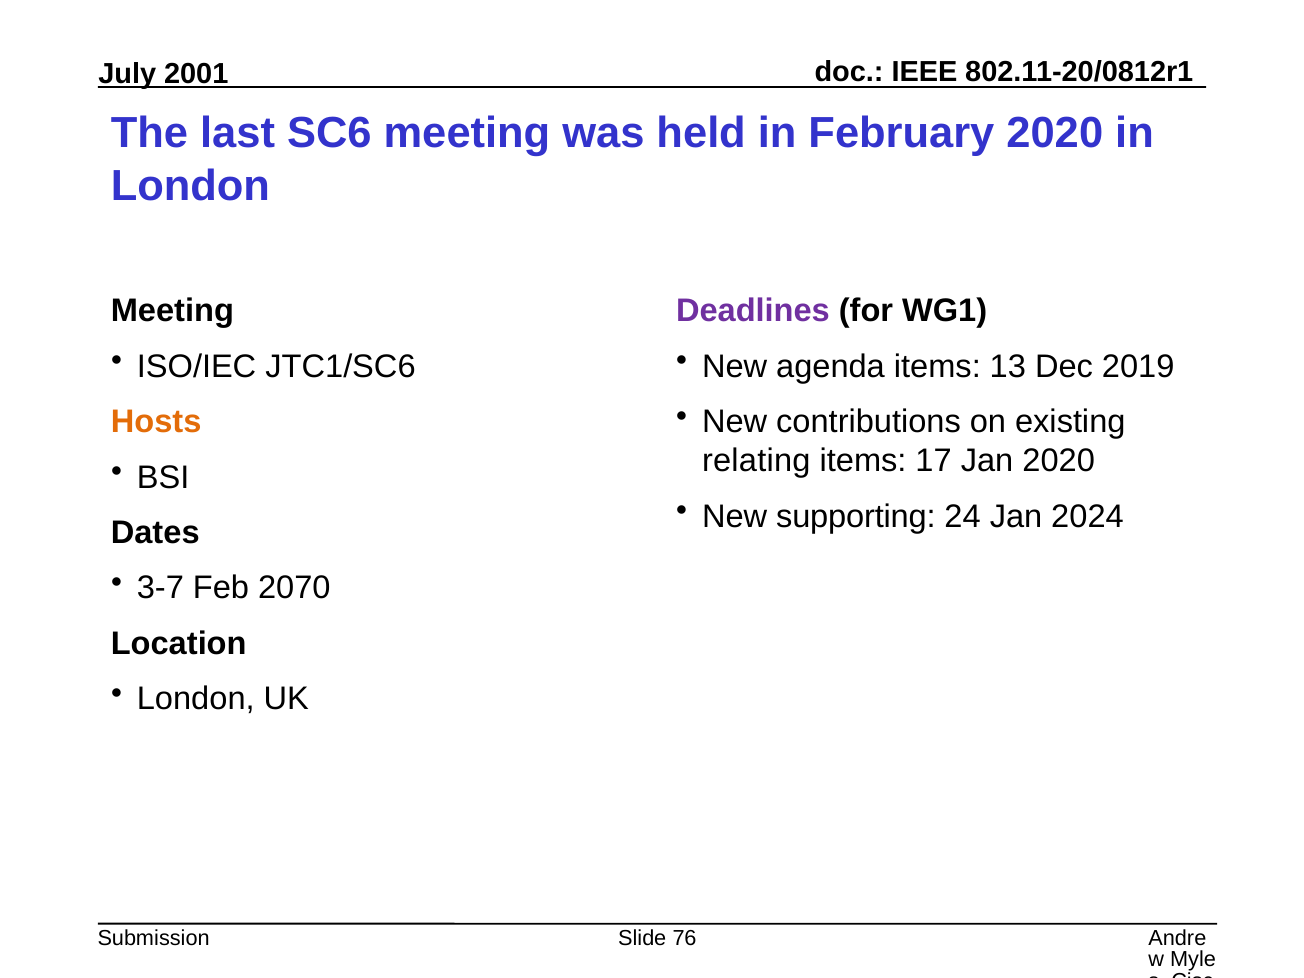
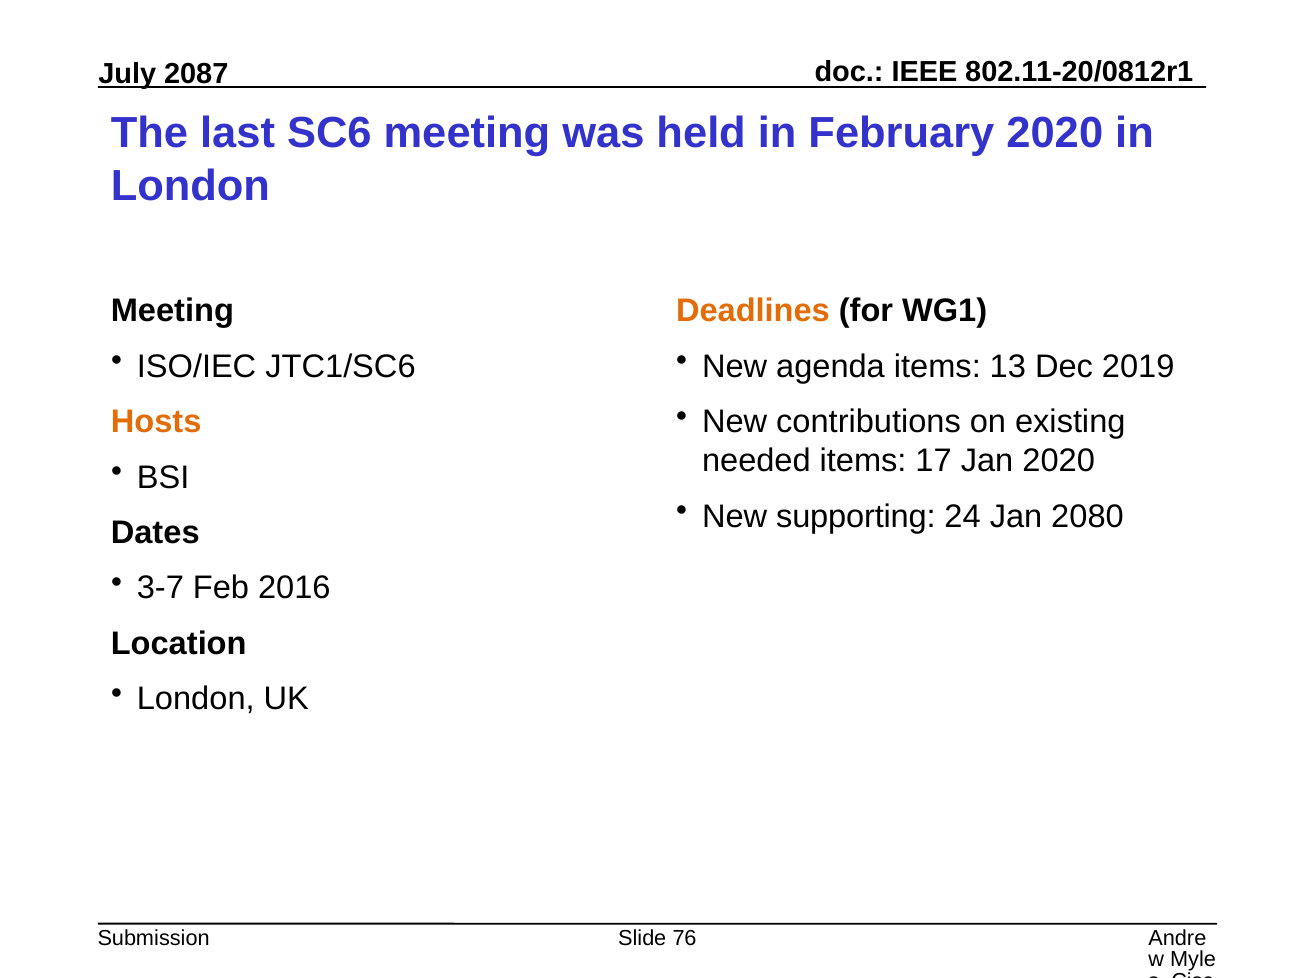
2001: 2001 -> 2087 (196, 74)
Deadlines colour: purple -> orange (753, 311)
relating: relating -> needed (756, 461)
2024: 2024 -> 2080 (1088, 516)
2070: 2070 -> 2016 (294, 588)
